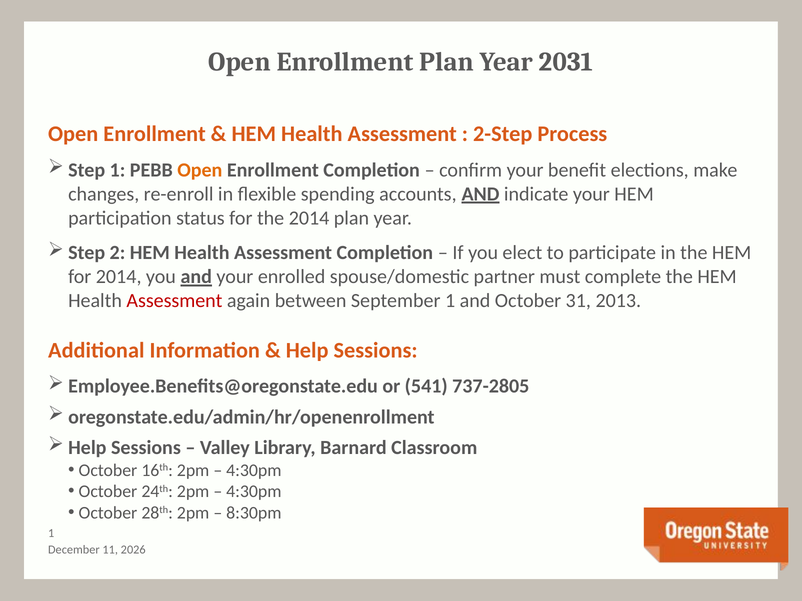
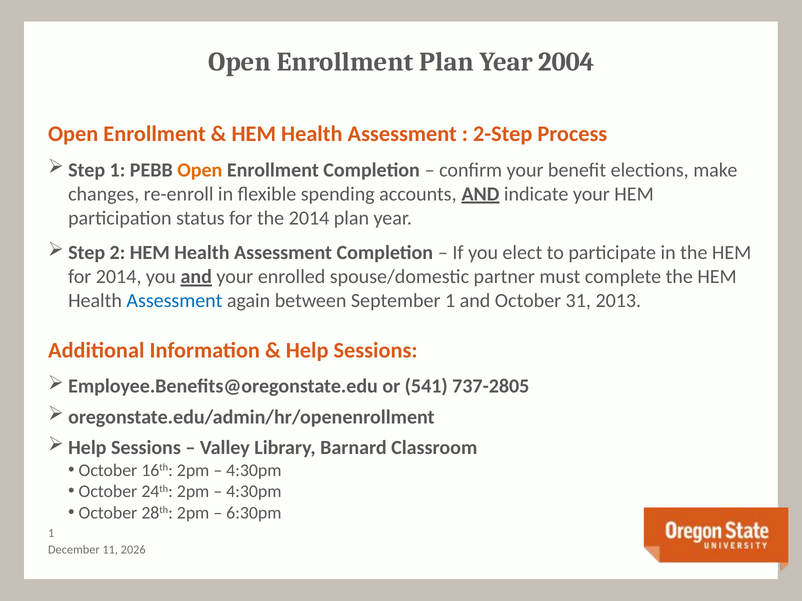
2031: 2031 -> 2004 (566, 62)
Assessment colour: red -> blue (174, 301)
8:30pm: 8:30pm -> 6:30pm (254, 513)
